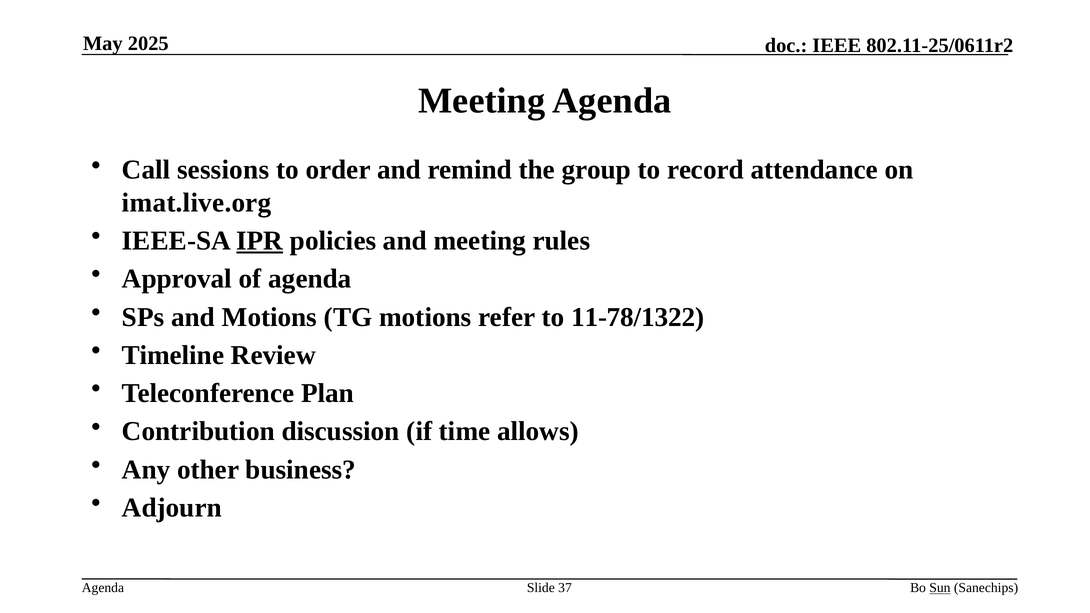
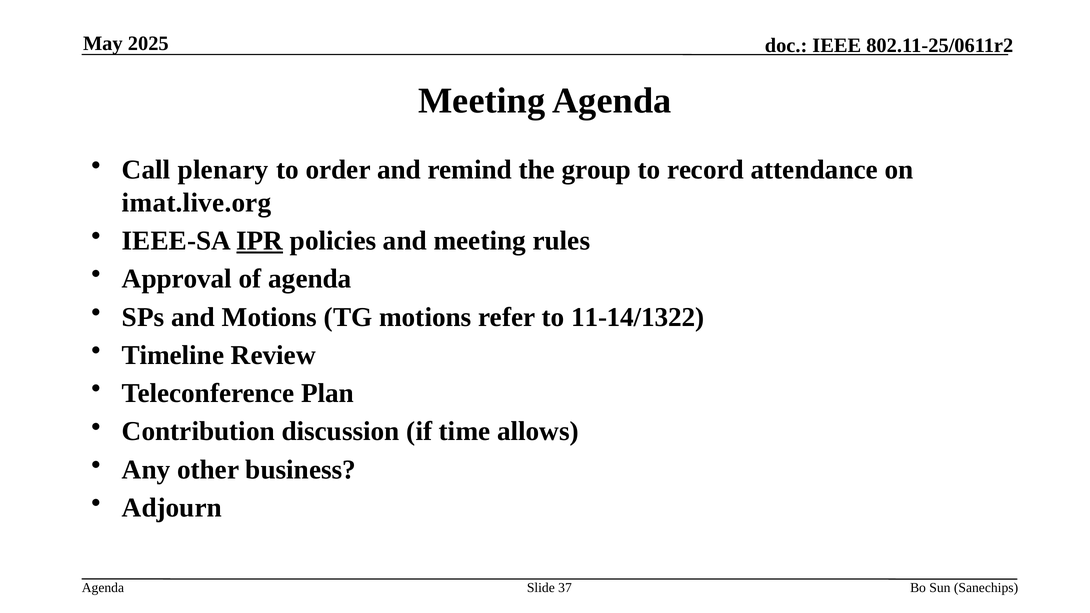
sessions: sessions -> plenary (223, 170)
11-78/1322: 11-78/1322 -> 11-14/1322 (638, 317)
Sun underline: present -> none (940, 588)
